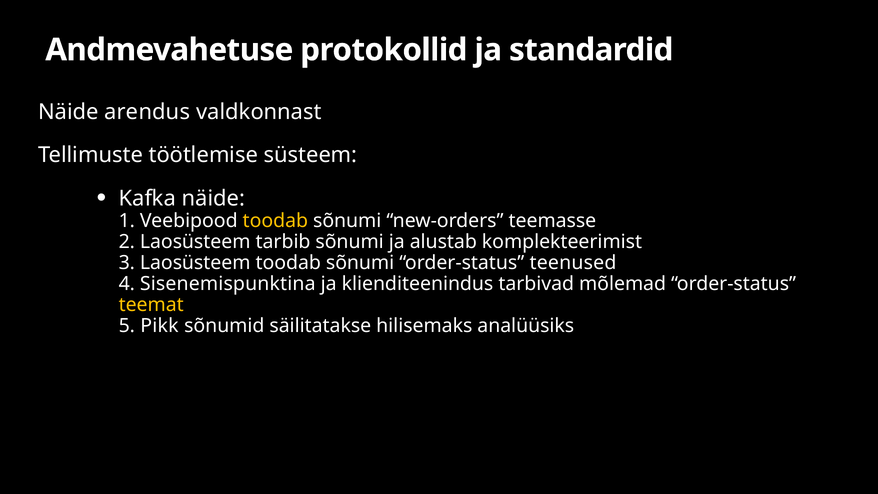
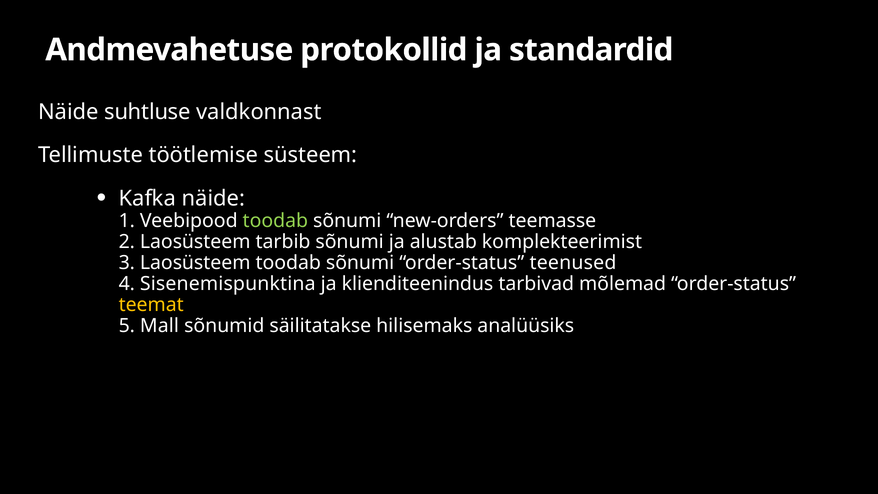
arendus: arendus -> suhtluse (147, 112)
toodab colour: yellow -> light green (275, 221)
Pikk: Pikk -> Mall (159, 326)
